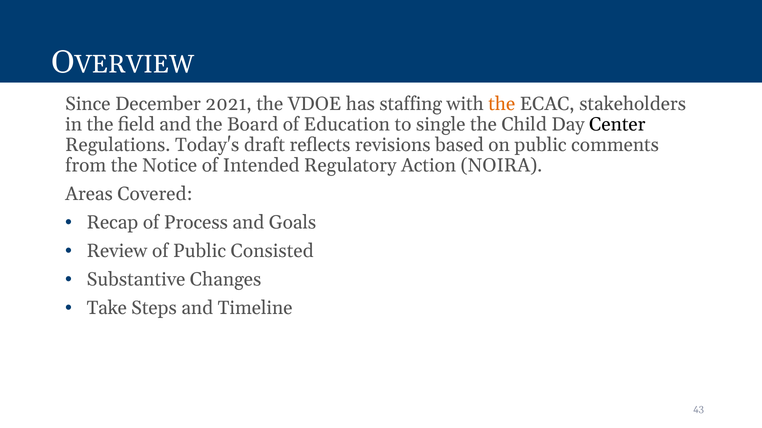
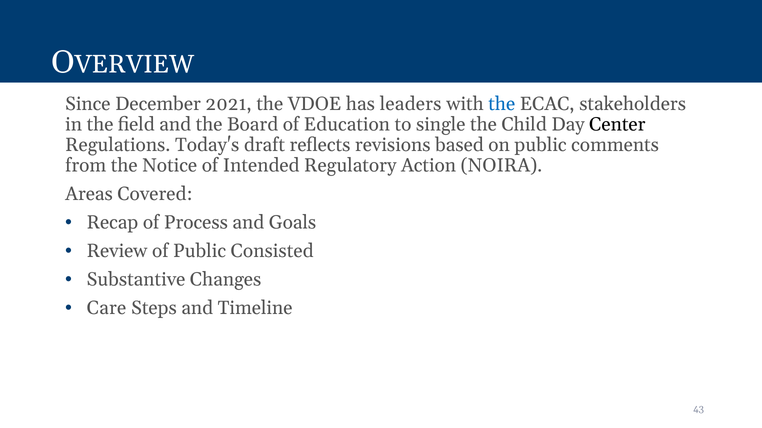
staffing: staffing -> leaders (411, 104)
the colour: orange -> blue (502, 104)
Take: Take -> Care (107, 308)
